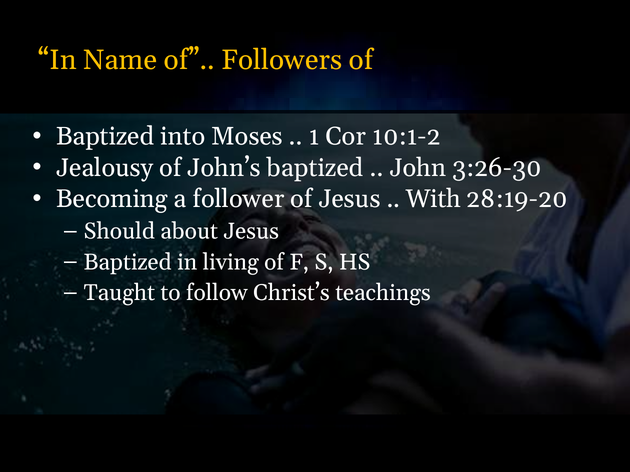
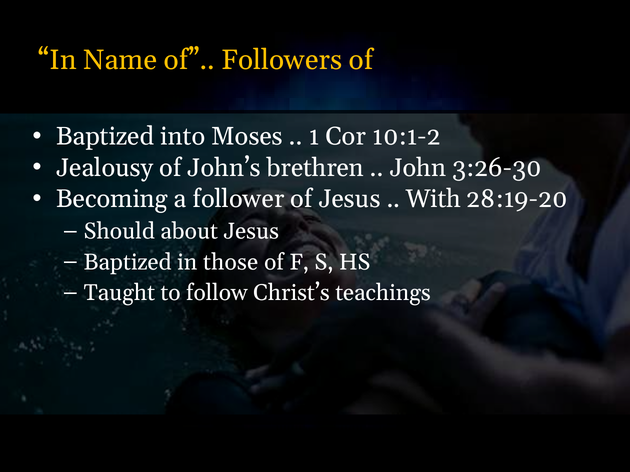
John’s baptized: baptized -> brethren (315, 168)
living: living -> those (231, 262)
